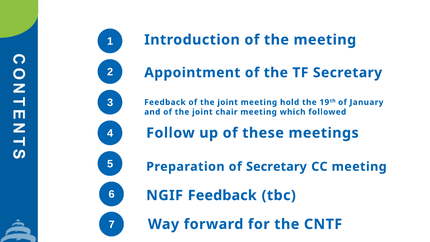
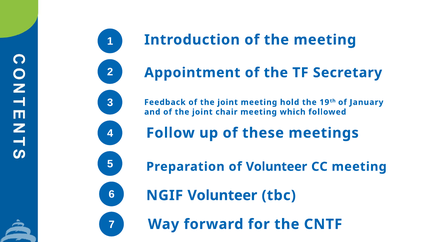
of Secretary: Secretary -> Volunteer (277, 167)
NGIF Feedback: Feedback -> Volunteer (222, 195)
